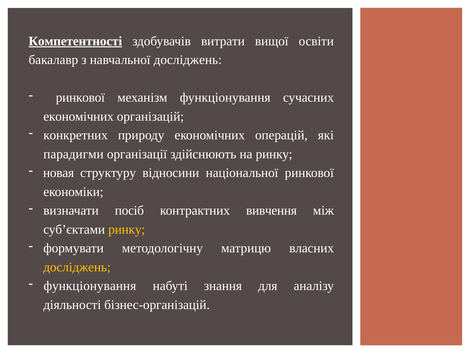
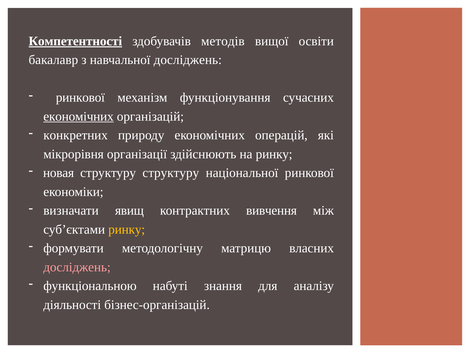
витрати: витрати -> методів (223, 41)
економічних underline: none -> present (79, 116)
парадигми: парадигми -> мікрорівня (74, 154)
структуру відносини: відносини -> структуру (171, 173)
посіб: посіб -> явищ (129, 210)
досліджень colour: yellow -> pink (77, 267)
функціонування: функціонування -> функціональною (90, 285)
